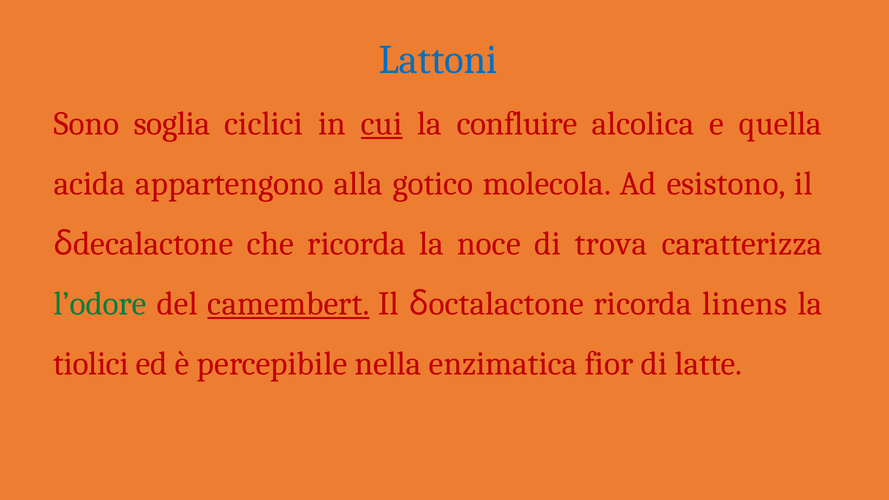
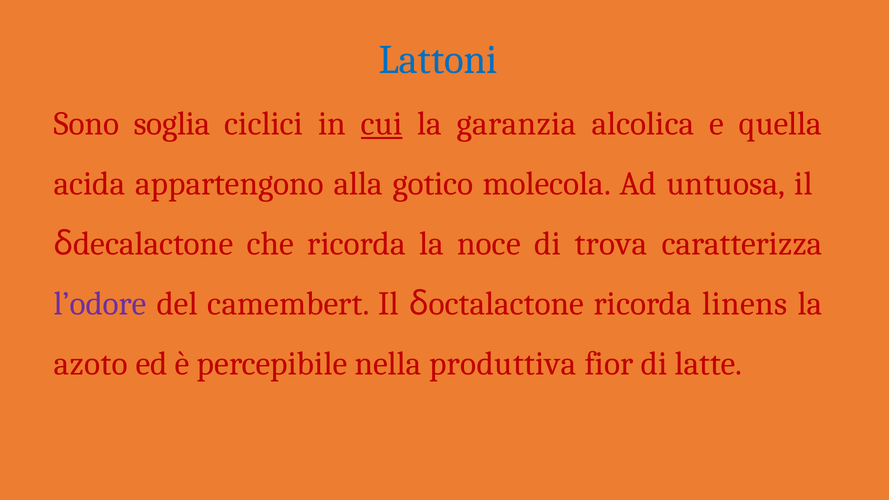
confluire: confluire -> garanzia (517, 124)
esistono: esistono -> untuosa (726, 184)
l’odore colour: green -> purple (100, 304)
camembert underline: present -> none (288, 304)
tiolici: tiolici -> azoto (91, 364)
enzimatica: enzimatica -> produttiva (503, 364)
